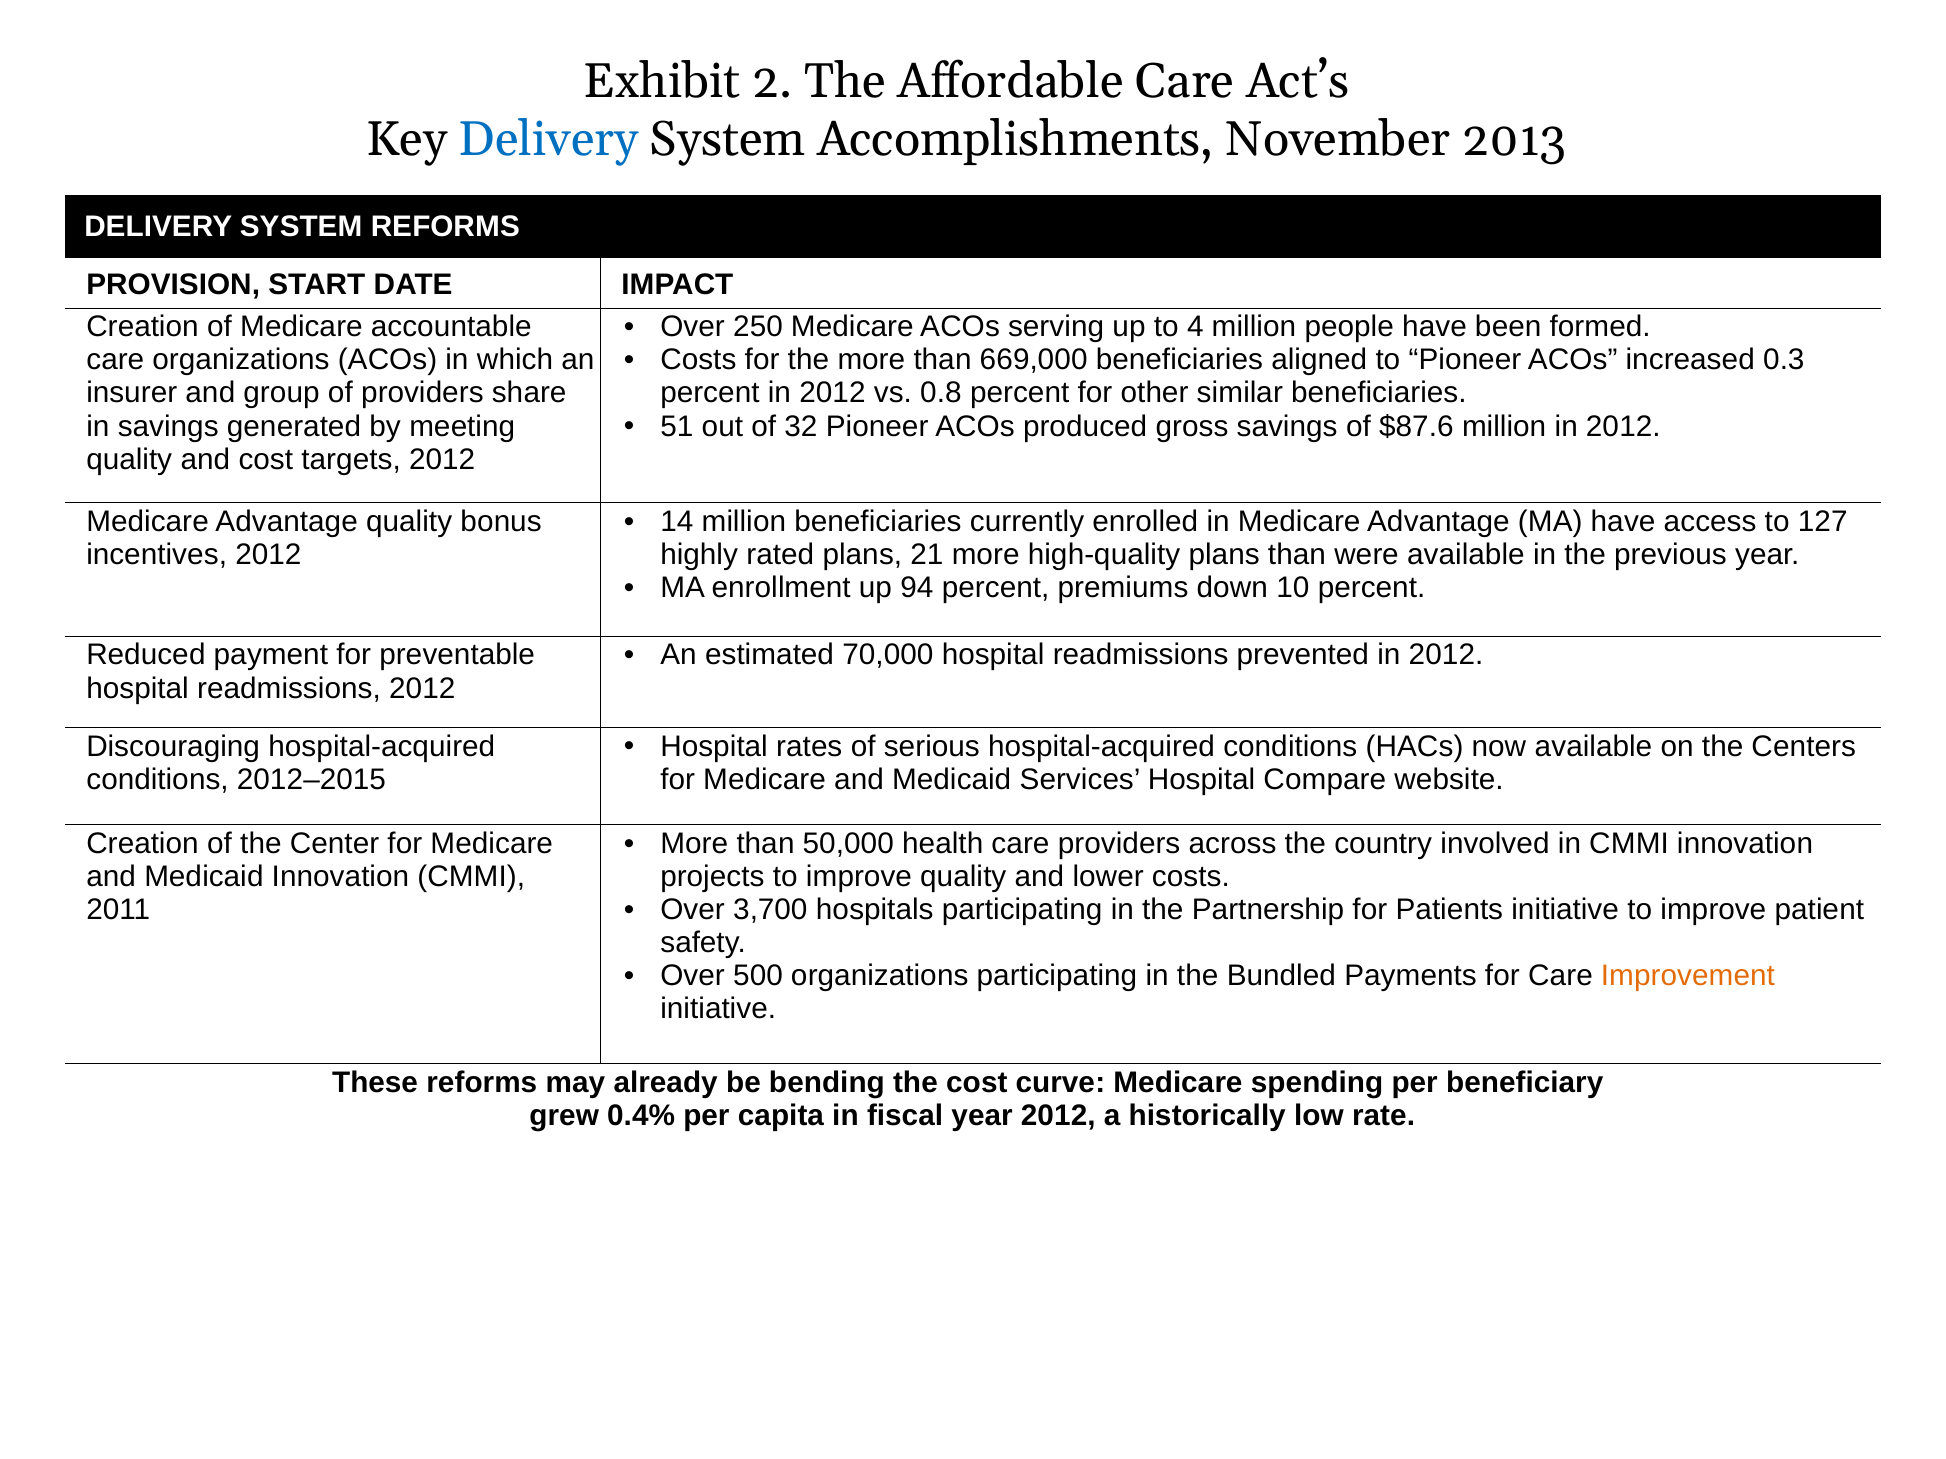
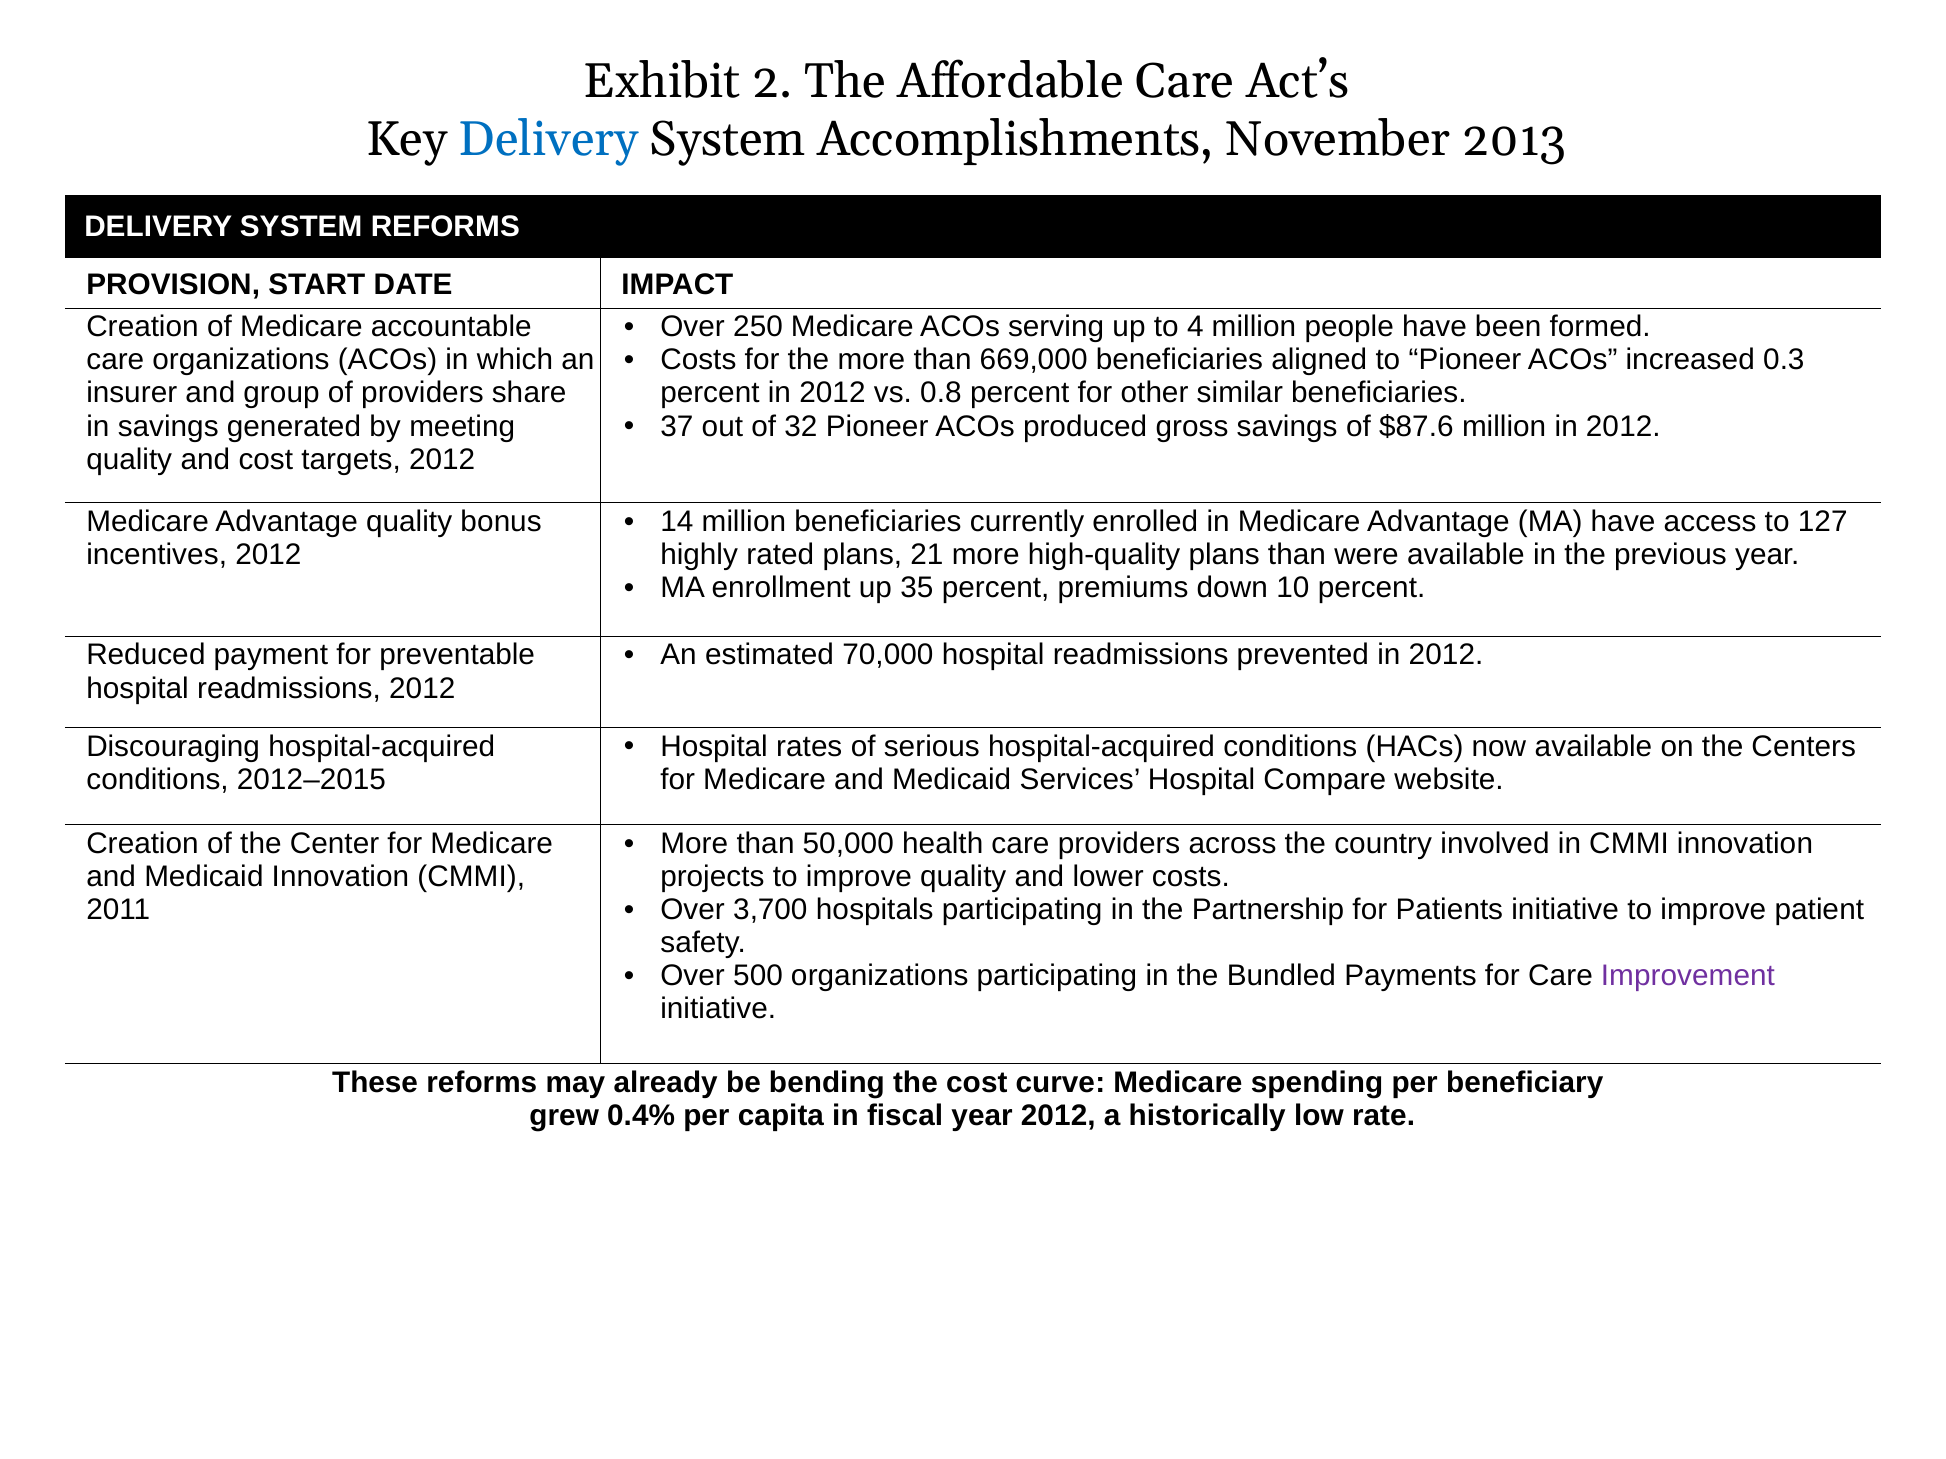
51: 51 -> 37 (677, 426)
94: 94 -> 35 (917, 588)
Improvement colour: orange -> purple (1688, 976)
